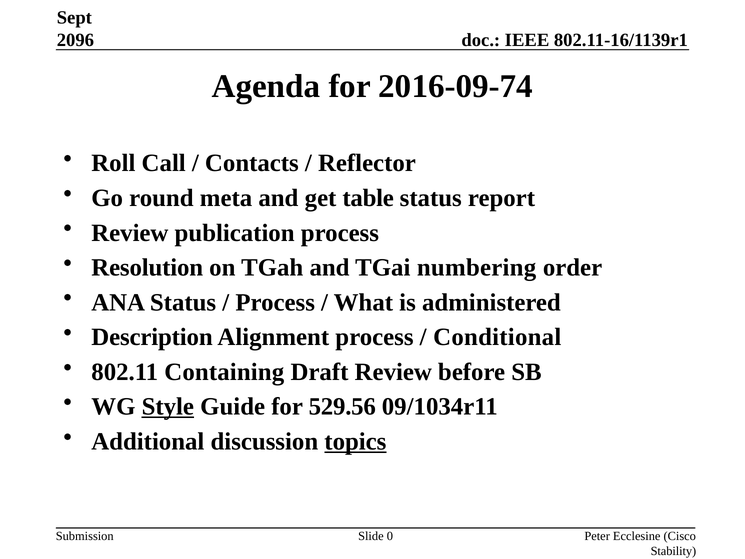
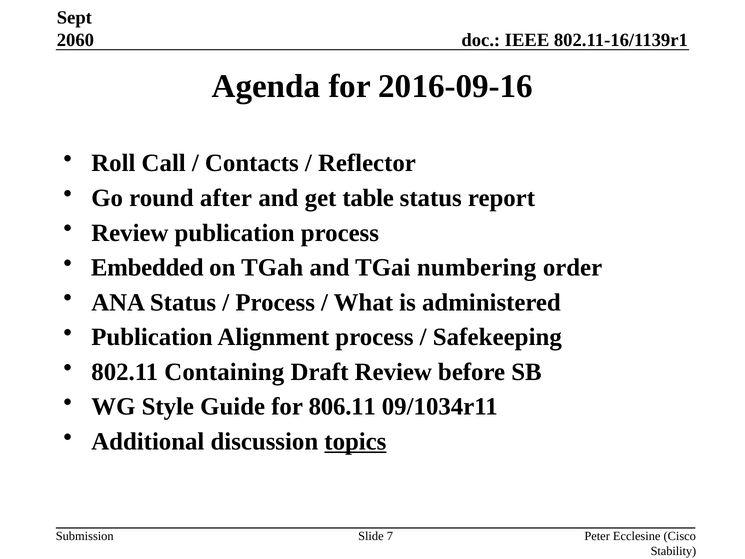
2096: 2096 -> 2060 (75, 40)
2016-09-74: 2016-09-74 -> 2016-09-16 (456, 86)
meta: meta -> after (226, 198)
Resolution: Resolution -> Embedded (147, 267)
Description: Description -> Publication (152, 337)
Conditional: Conditional -> Safekeeping (497, 337)
Style underline: present -> none (168, 406)
529.56: 529.56 -> 806.11 (342, 406)
0: 0 -> 7 (390, 536)
